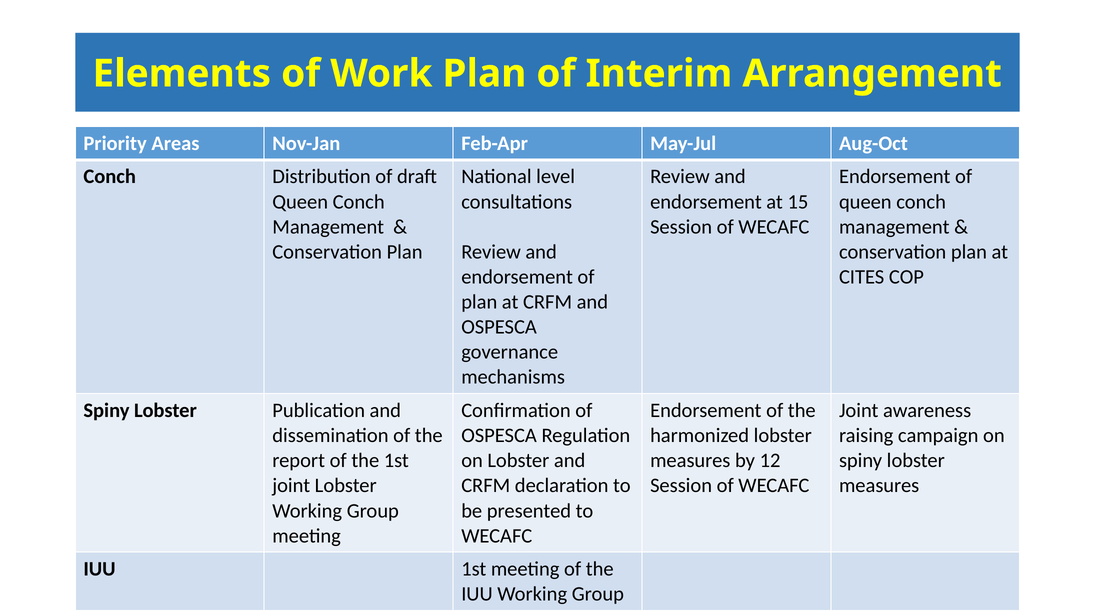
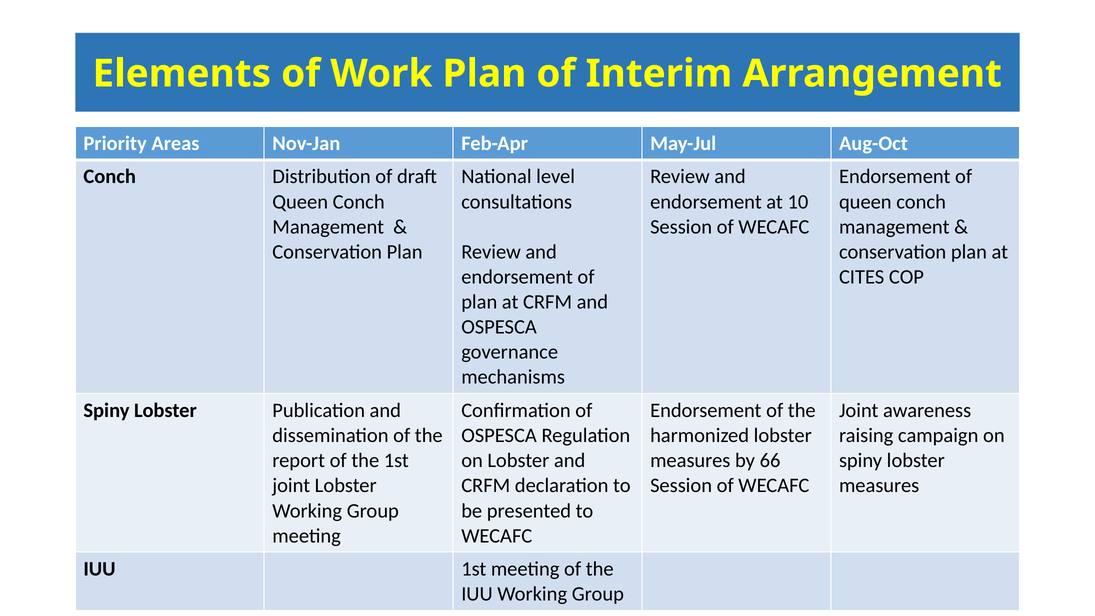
15: 15 -> 10 (798, 202)
12: 12 -> 66 (770, 461)
